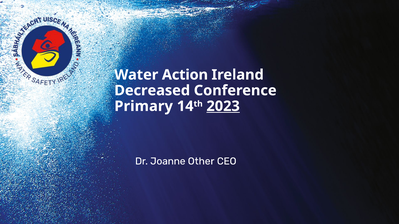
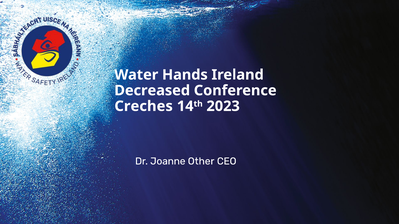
Action: Action -> Hands (185, 75)
Primary: Primary -> Creches (144, 106)
2023 underline: present -> none (223, 106)
